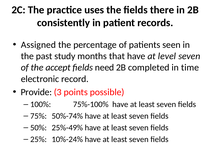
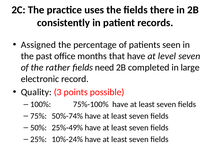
study: study -> office (65, 56)
accept: accept -> rather (58, 68)
time: time -> large (190, 68)
Provide: Provide -> Quality (36, 92)
